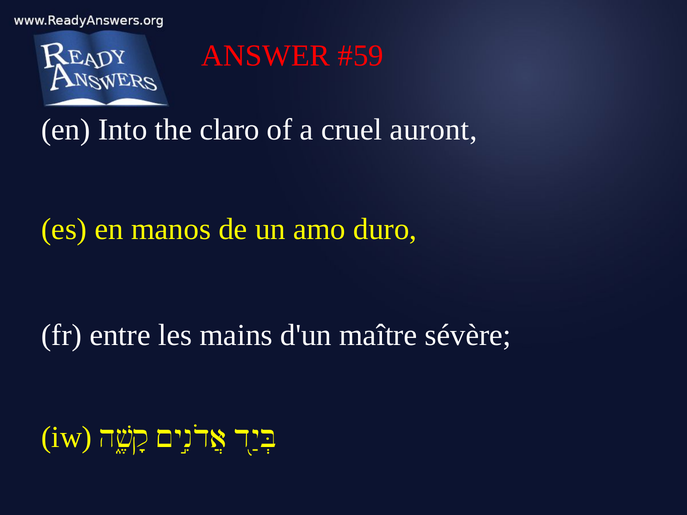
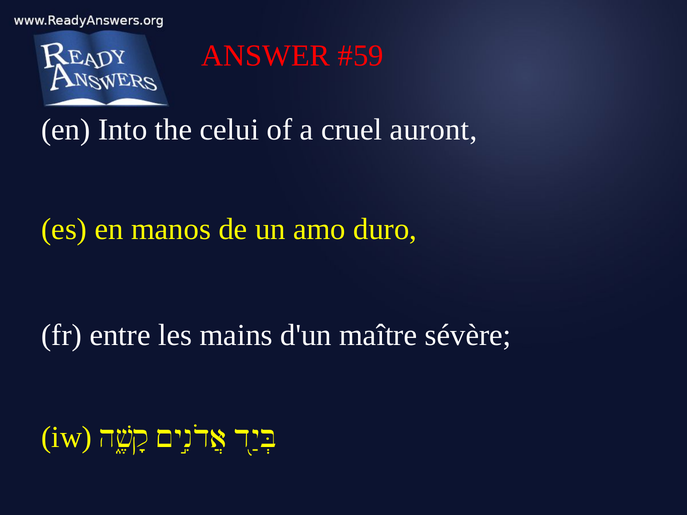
claro: claro -> celui (229, 130)
